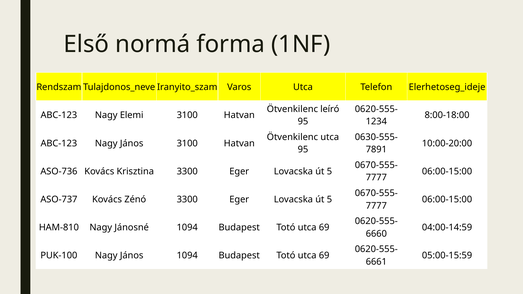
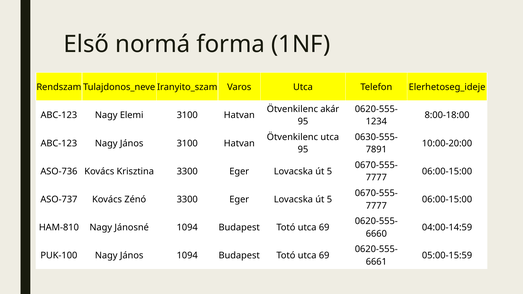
leíró: leíró -> akár (330, 109)
